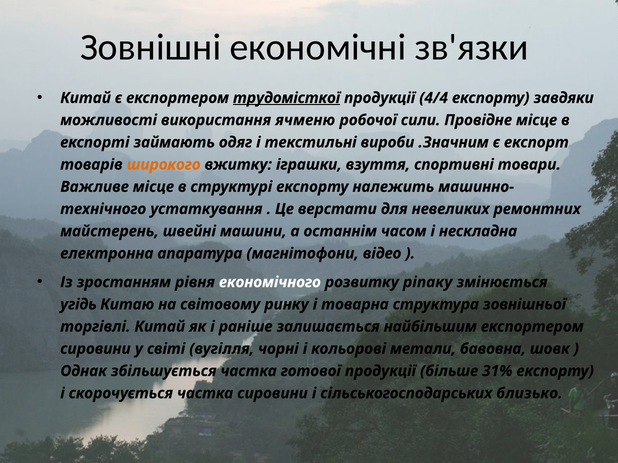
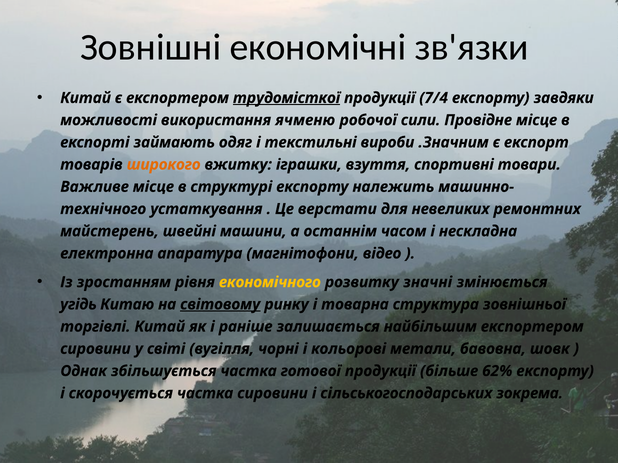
4/4: 4/4 -> 7/4 (434, 98)
економічного colour: white -> yellow (270, 282)
ріпаку: ріпаку -> значні (428, 282)
світовому underline: none -> present (220, 305)
31%: 31% -> 62% (497, 371)
близько: близько -> зокрема (530, 394)
